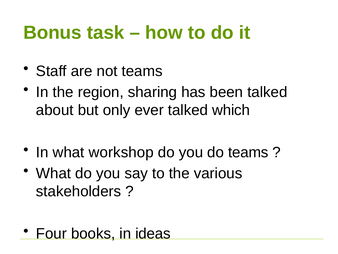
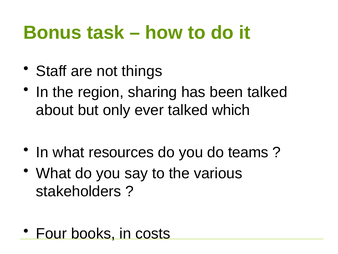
not teams: teams -> things (142, 71)
workshop: workshop -> resources (121, 152)
ideas: ideas -> costs (153, 233)
